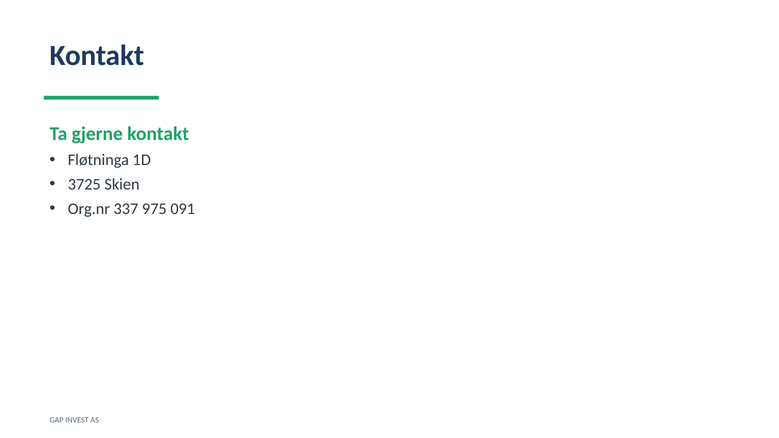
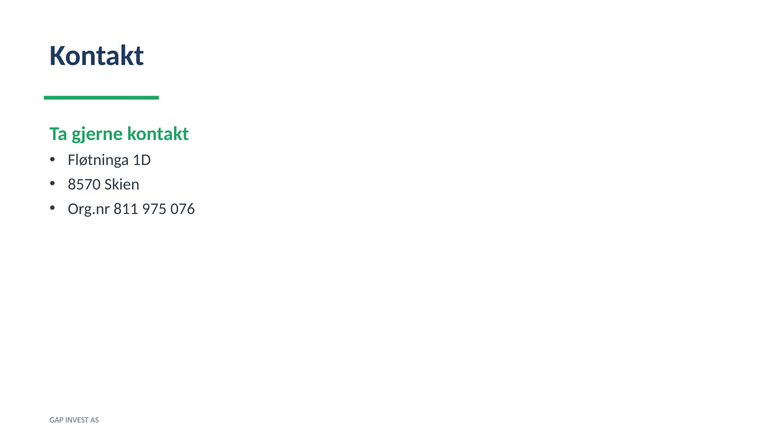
3725: 3725 -> 8570 (84, 185)
337: 337 -> 811 (126, 209)
091: 091 -> 076 (183, 209)
